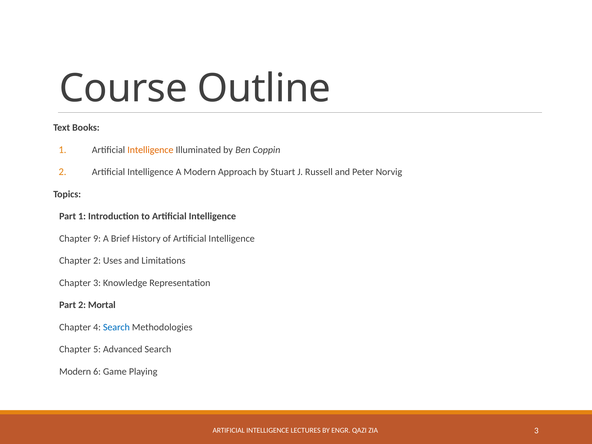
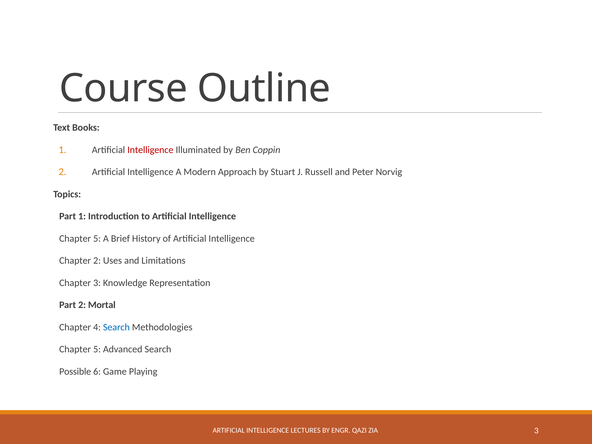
Intelligence colour: orange -> red (150, 150)
9: 9 -> 5 (97, 239)
Modern: Modern -> Possible (75, 372)
